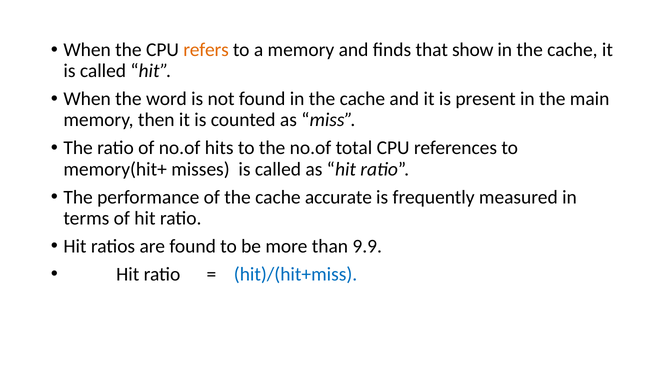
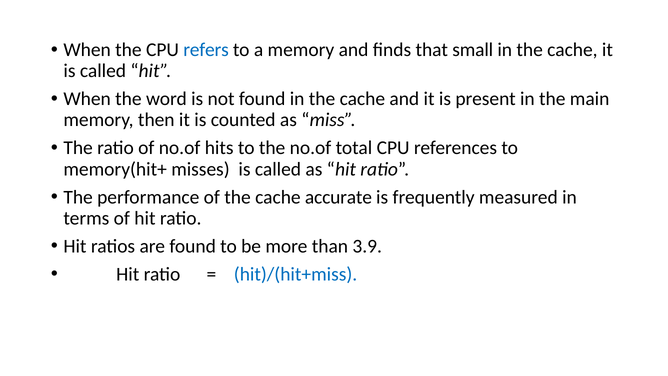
refers colour: orange -> blue (206, 50)
show: show -> small (473, 50)
9.9: 9.9 -> 3.9 (367, 246)
